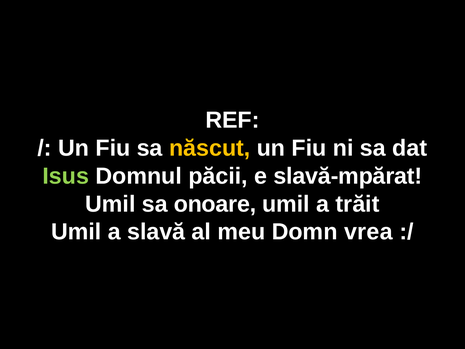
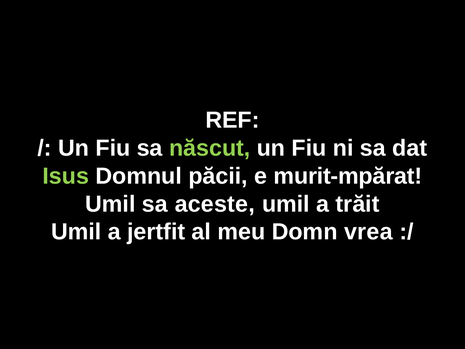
născut colour: yellow -> light green (210, 148)
slavă-mpărat: slavă-mpărat -> murit-mpărat (348, 176)
onoare: onoare -> aceste (215, 204)
slavă: slavă -> jertfit (156, 232)
